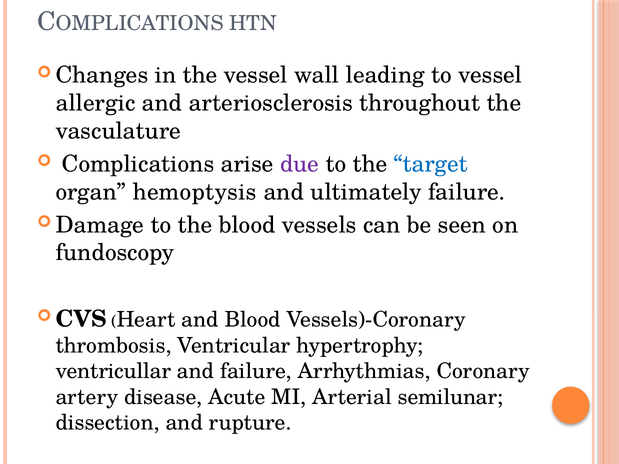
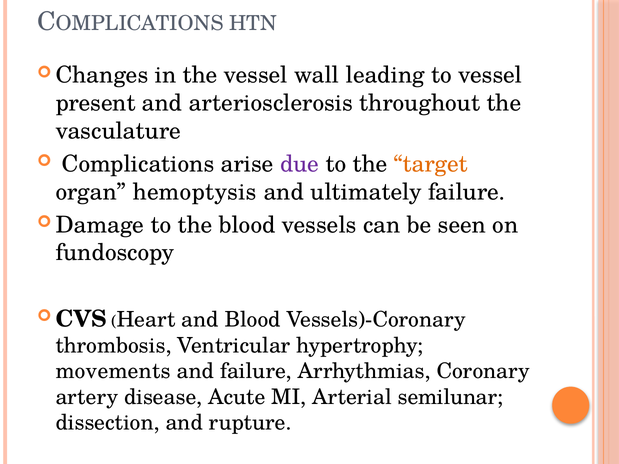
allergic: allergic -> present (96, 103)
target colour: blue -> orange (431, 164)
ventricullar: ventricullar -> movements (113, 372)
